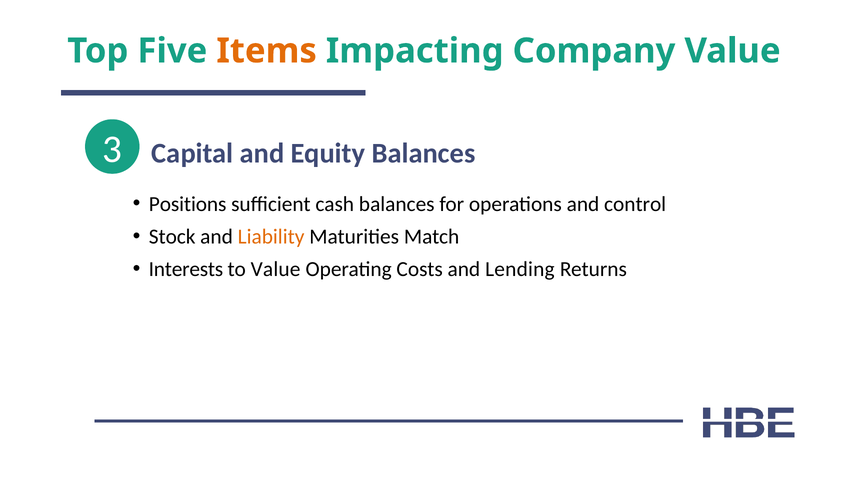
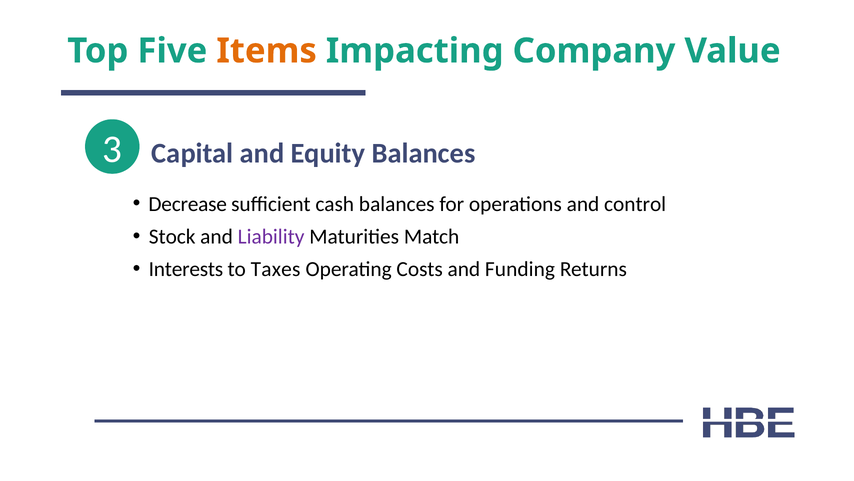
Positions: Positions -> Decrease (188, 204)
Liability colour: orange -> purple (271, 236)
to Value: Value -> Taxes (276, 269)
Lending: Lending -> Funding (520, 269)
